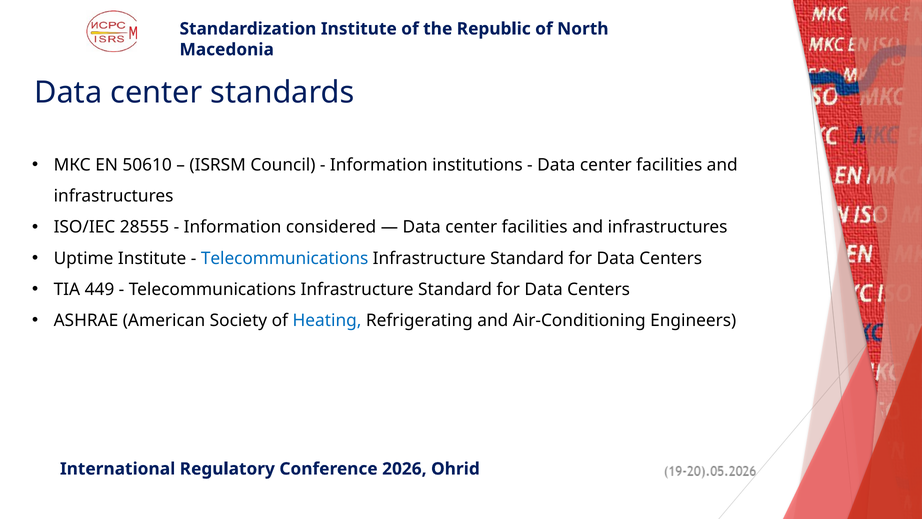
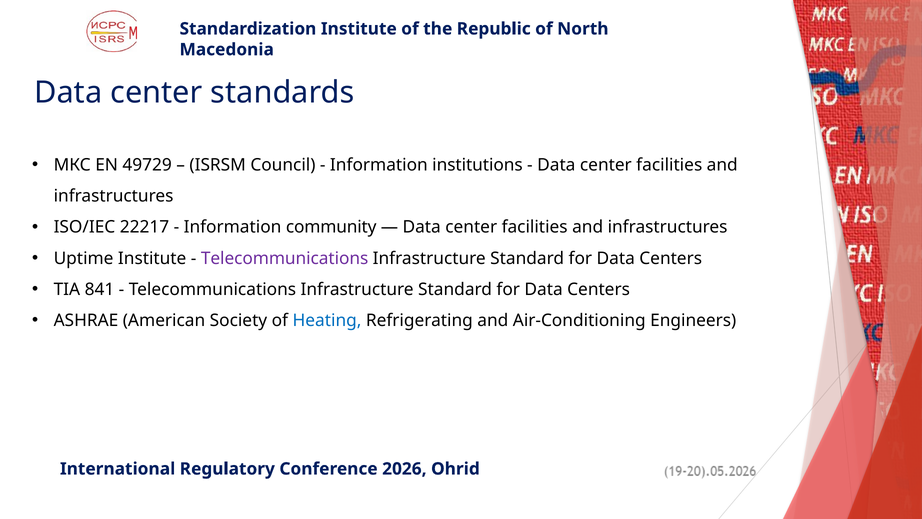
50610: 50610 -> 49729 (147, 165)
28555: 28555 -> 22217 (144, 227)
considered: considered -> community (331, 227)
Telecommunications colour: blue -> purple (285, 258)
449: 449 -> 841 (99, 289)
